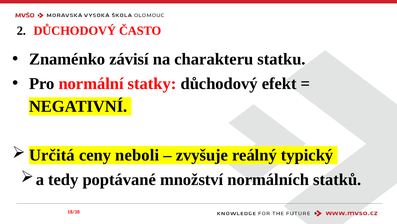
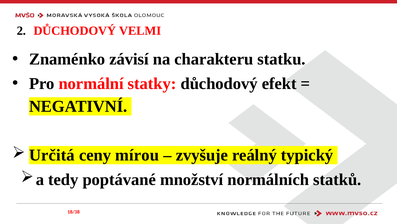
ČASTO: ČASTO -> VELMI (140, 31)
neboli: neboli -> mírou (137, 155)
